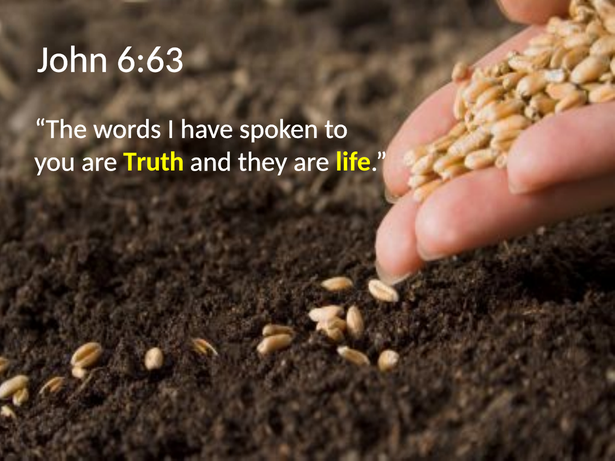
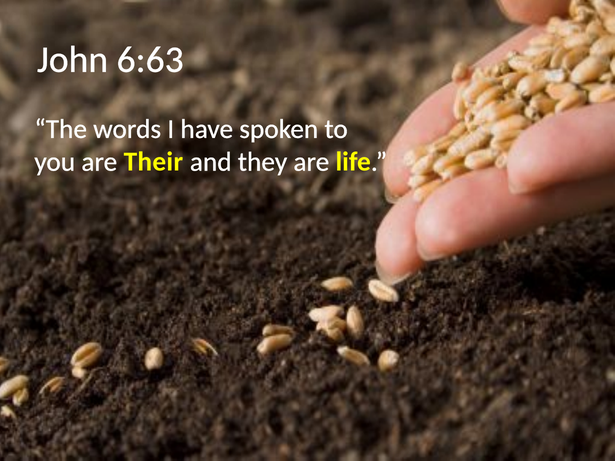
Truth: Truth -> Their (153, 162)
